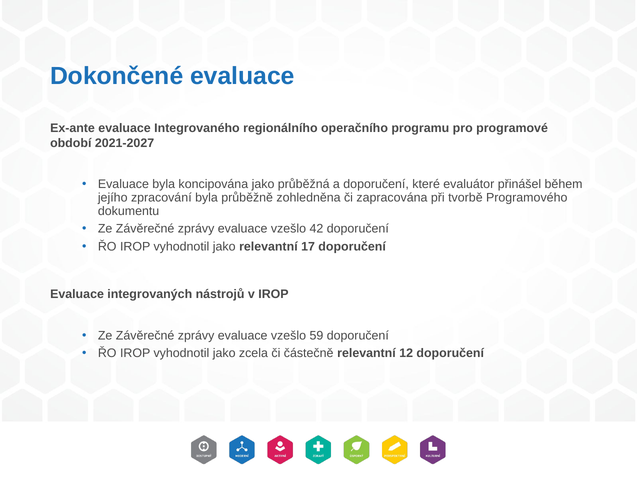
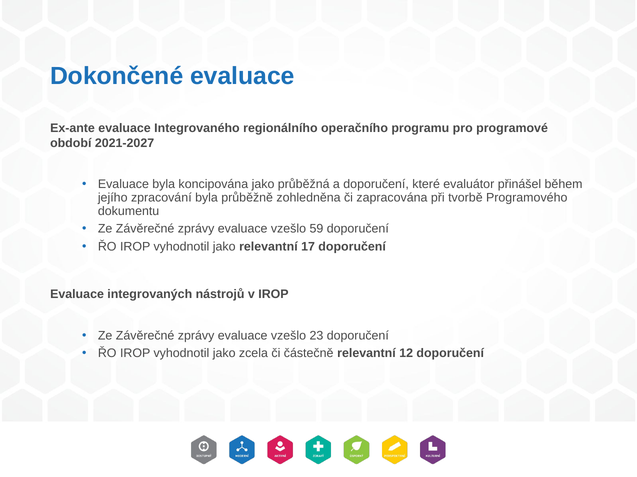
42: 42 -> 59 (316, 229)
59: 59 -> 23 (316, 336)
